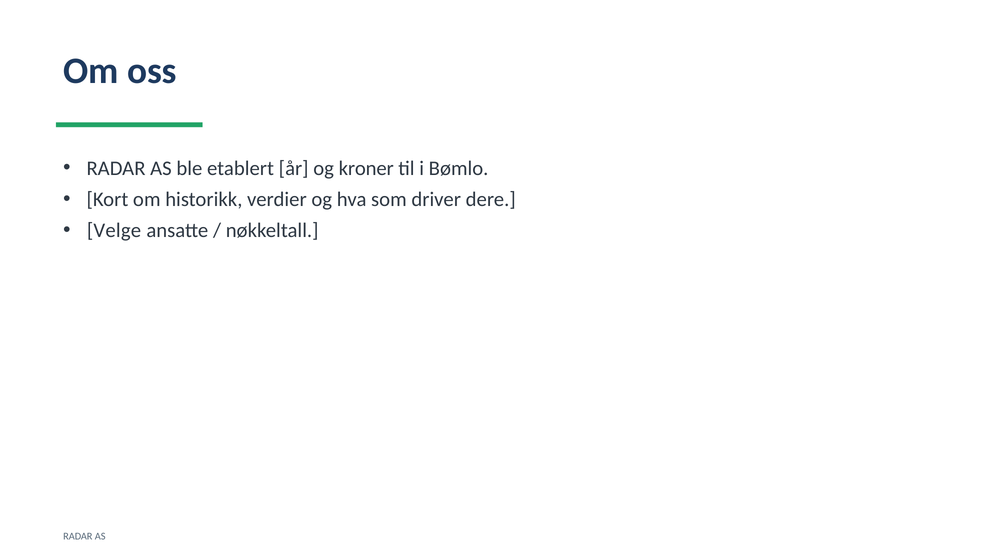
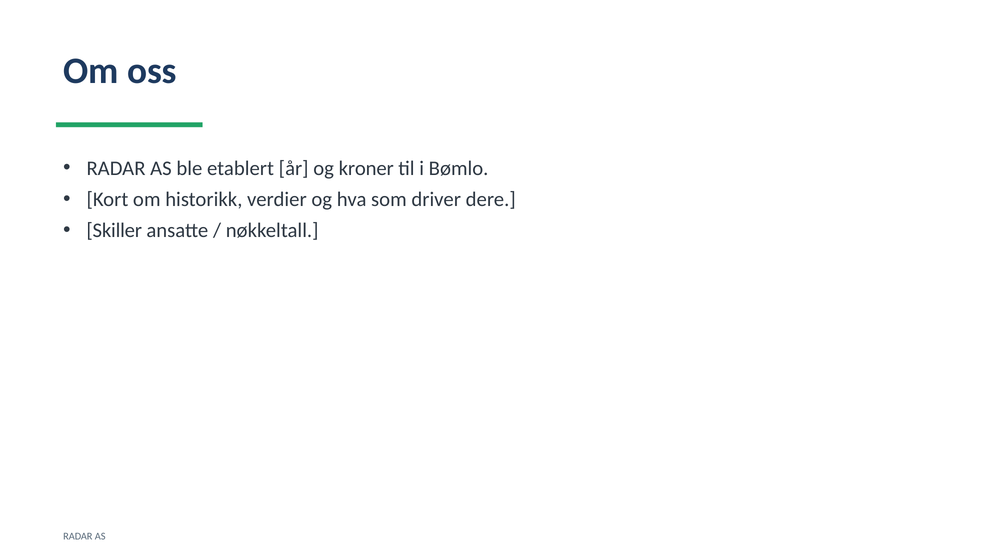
Velge: Velge -> Skiller (114, 231)
